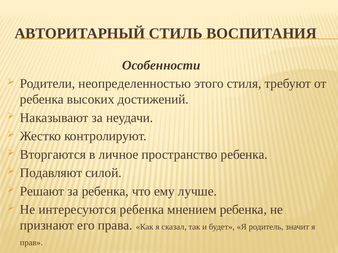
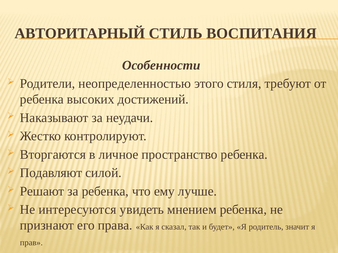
интересуются ребенка: ребенка -> увидеть (142, 210)
